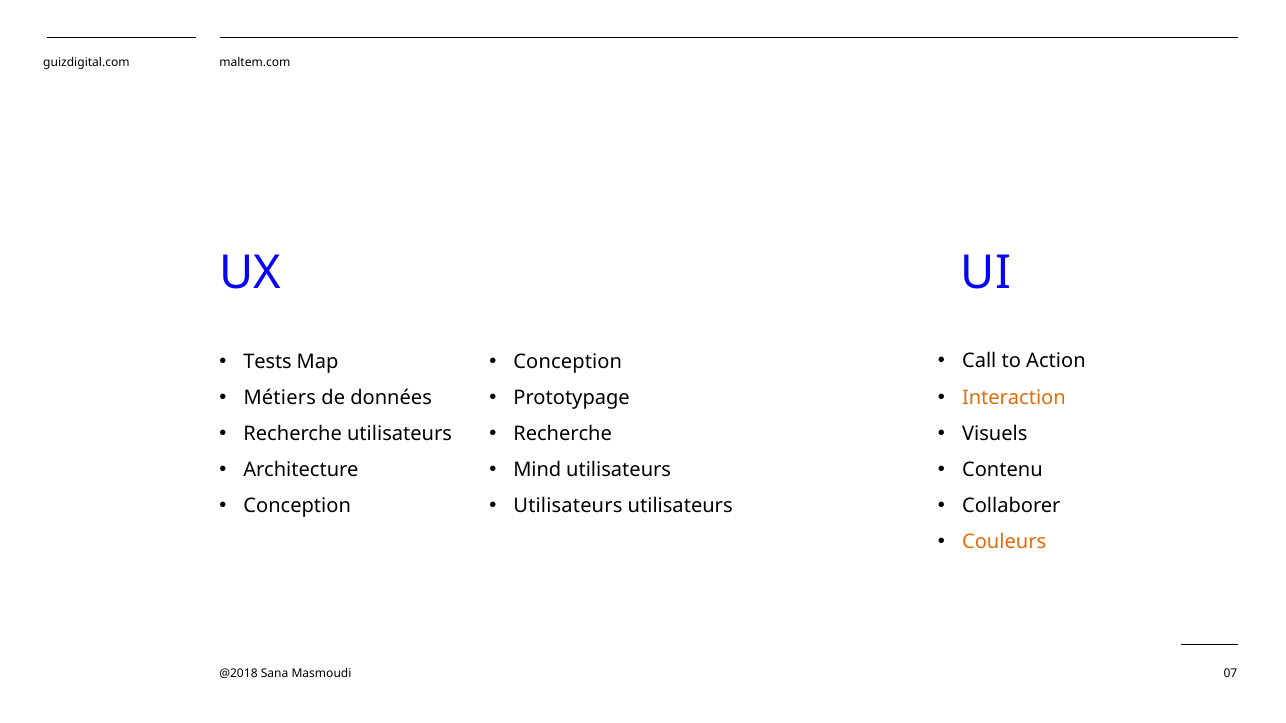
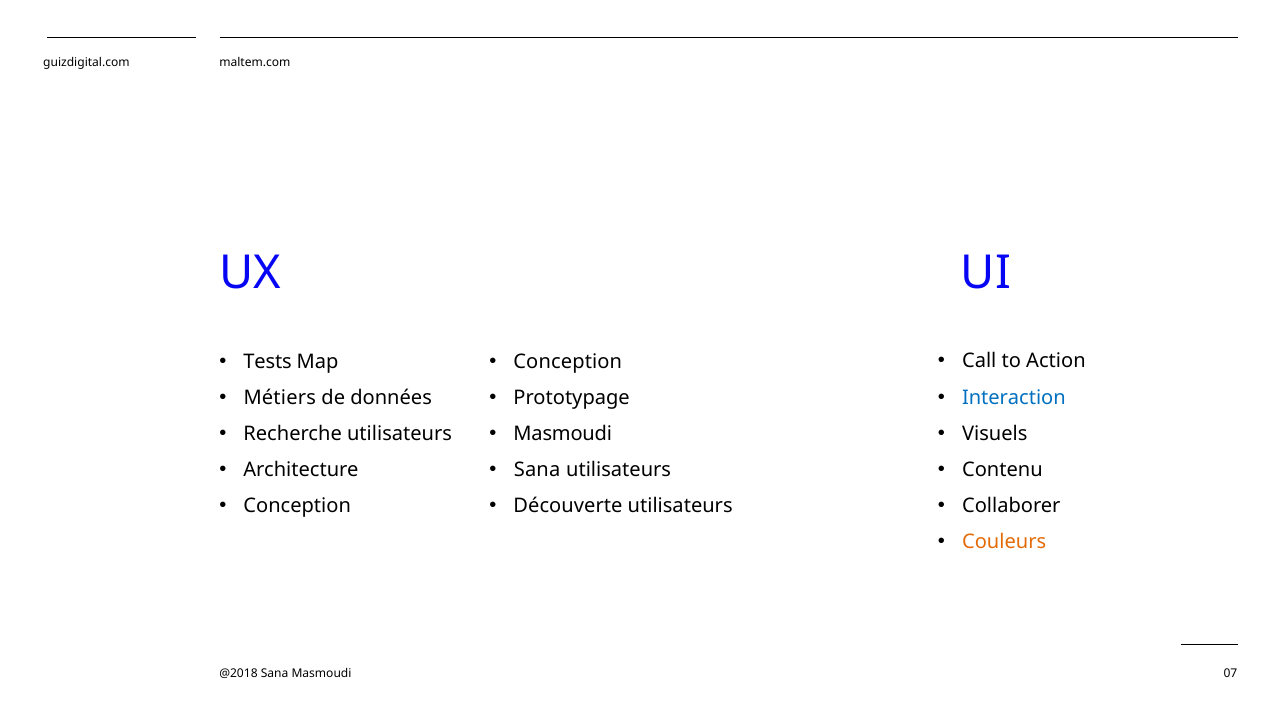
Interaction colour: orange -> blue (1014, 398)
Recherche: Recherche -> Masmoudi (563, 434)
Mind: Mind -> Sana (537, 470)
Utilisateurs: Utilisateurs -> Découverte (568, 506)
